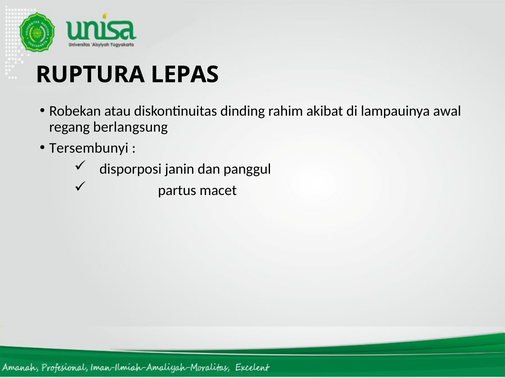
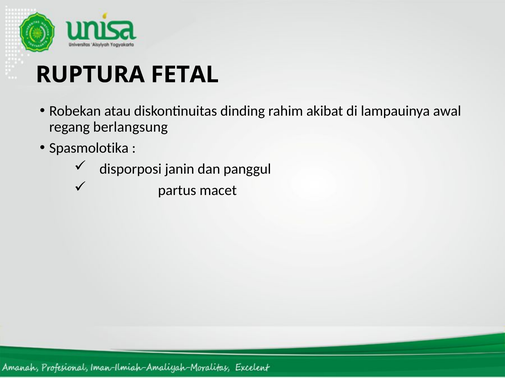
LEPAS: LEPAS -> FETAL (185, 75)
Tersembunyi: Tersembunyi -> Spasmolotika (89, 148)
